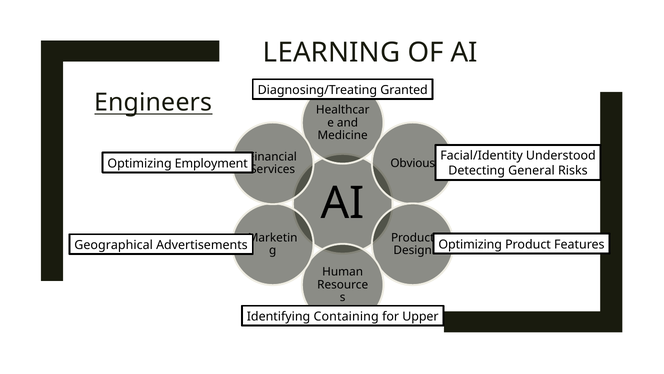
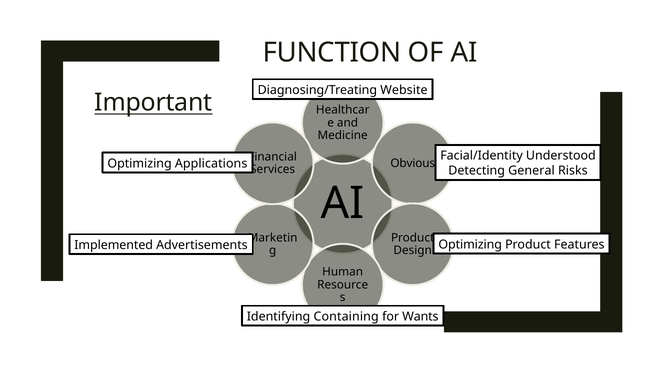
LEARNING: LEARNING -> FUNCTION (332, 53)
Granted: Granted -> Website (404, 90)
Engineers: Engineers -> Important (153, 102)
Employment: Employment -> Applications (211, 163)
Geographical: Geographical -> Implemented (114, 245)
Upper: Upper -> Wants (420, 316)
